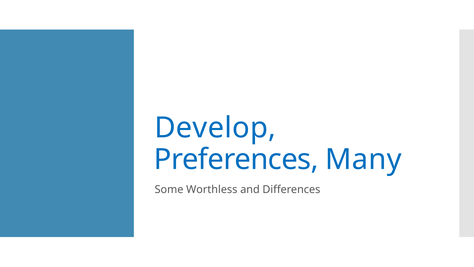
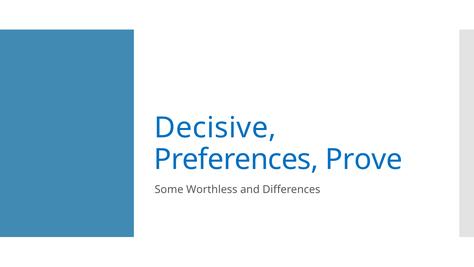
Develop: Develop -> Decisive (215, 128)
Many: Many -> Prove (364, 159)
